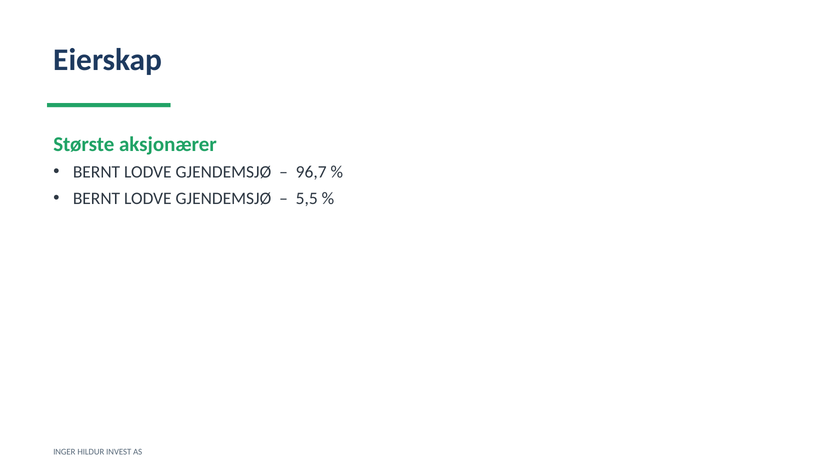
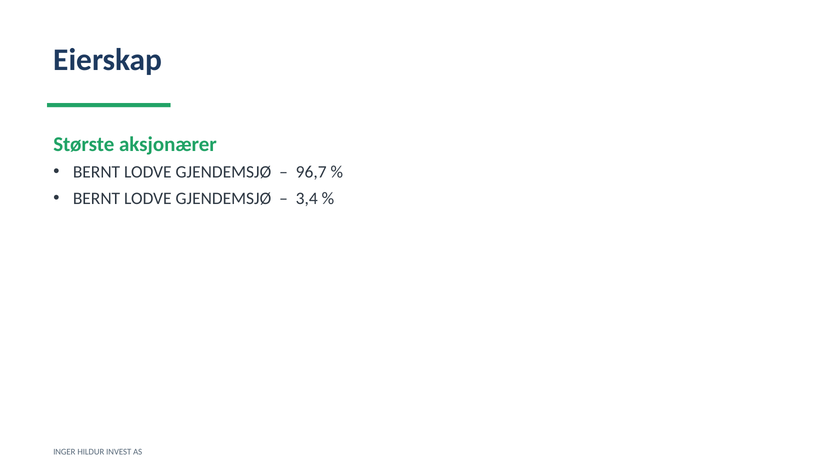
5,5: 5,5 -> 3,4 (307, 198)
